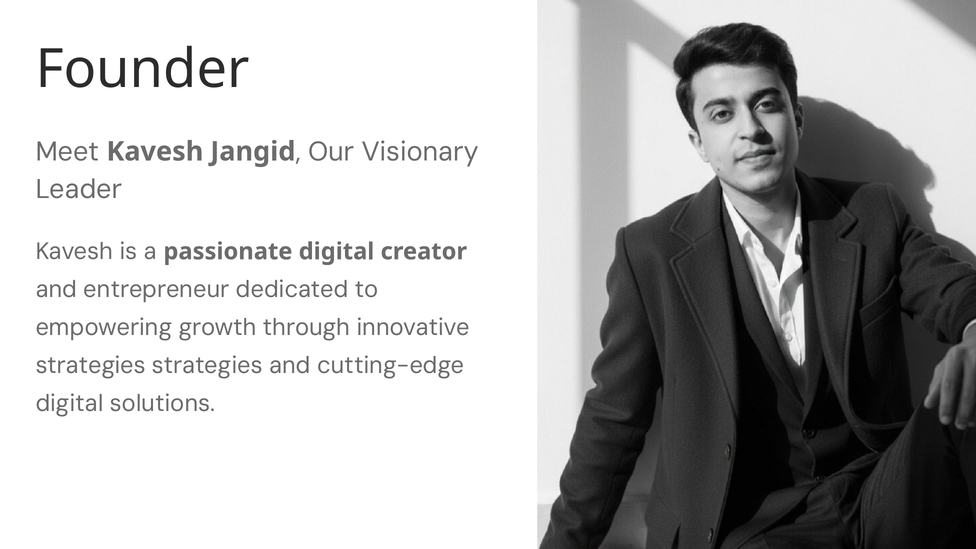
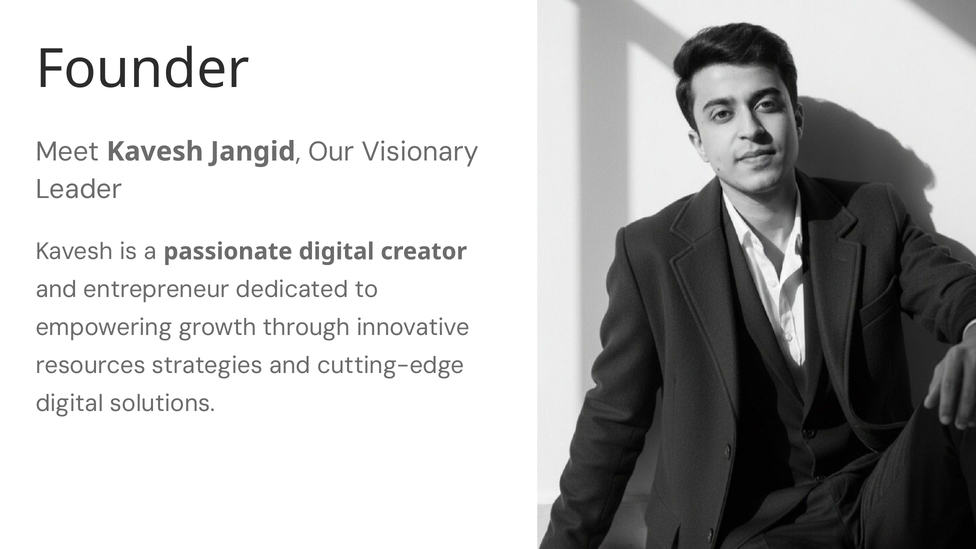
strategies: strategies -> resources (91, 365)
